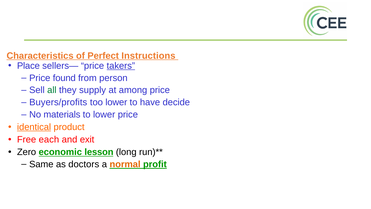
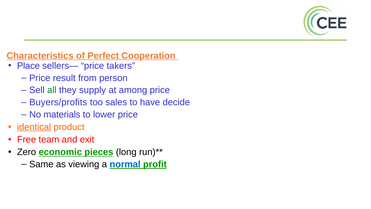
Instructions: Instructions -> Cooperation (148, 56)
takers underline: present -> none (121, 66)
found: found -> result (64, 78)
too lower: lower -> sales (116, 102)
each: each -> team (49, 139)
lesson: lesson -> pieces (99, 152)
doctors: doctors -> viewing (84, 164)
normal colour: orange -> blue (125, 164)
